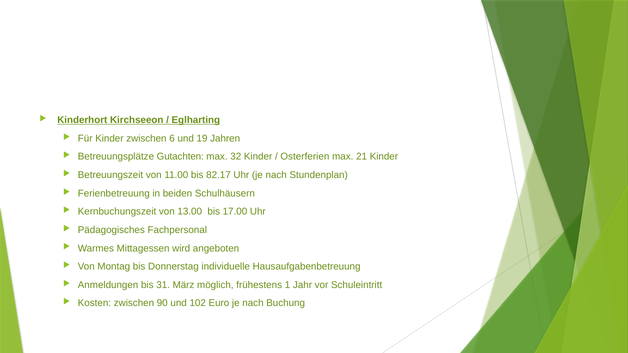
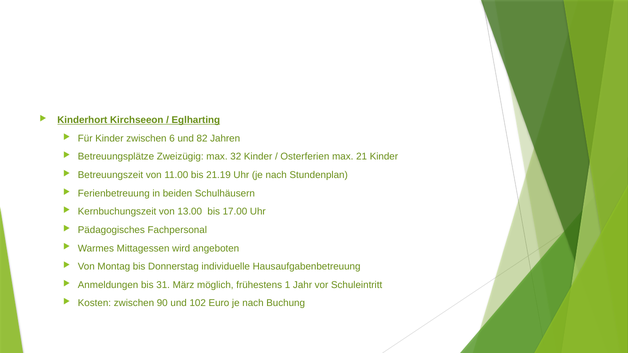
19: 19 -> 82 (202, 139)
Gutachten: Gutachten -> Zweizügig (180, 157)
82.17: 82.17 -> 21.19 (218, 175)
